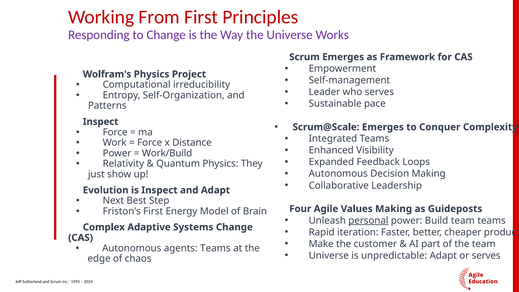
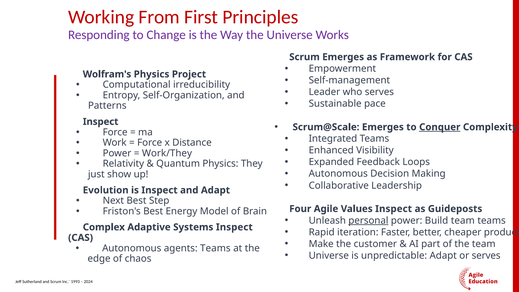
Conquer underline: none -> present (440, 127)
Work/Build: Work/Build -> Work/They (167, 153)
Values Making: Making -> Inspect (394, 209)
Friston's First: First -> Best (153, 211)
Systems Change: Change -> Inspect (234, 227)
